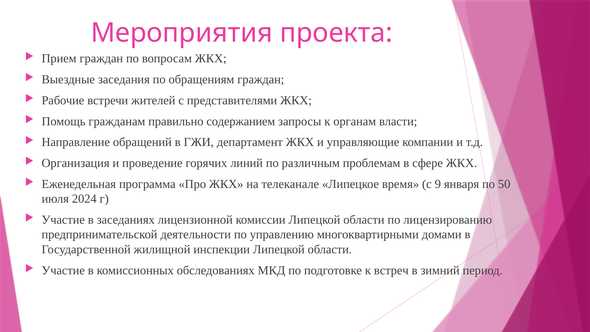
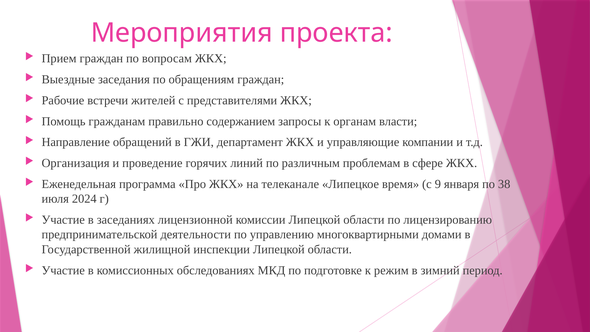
50: 50 -> 38 (504, 184)
встреч: встреч -> режим (391, 270)
